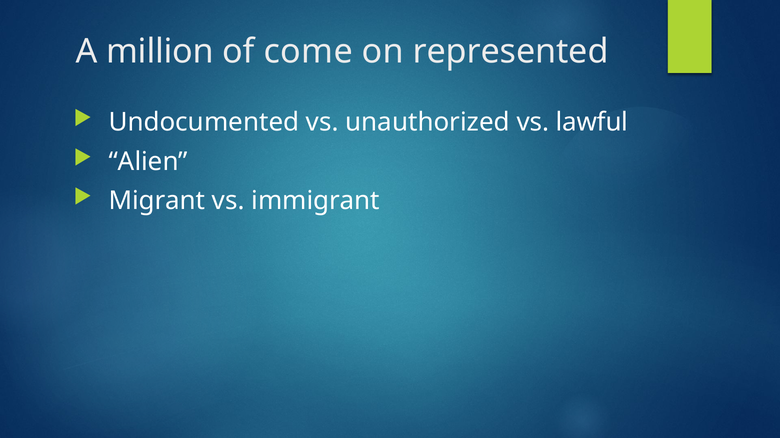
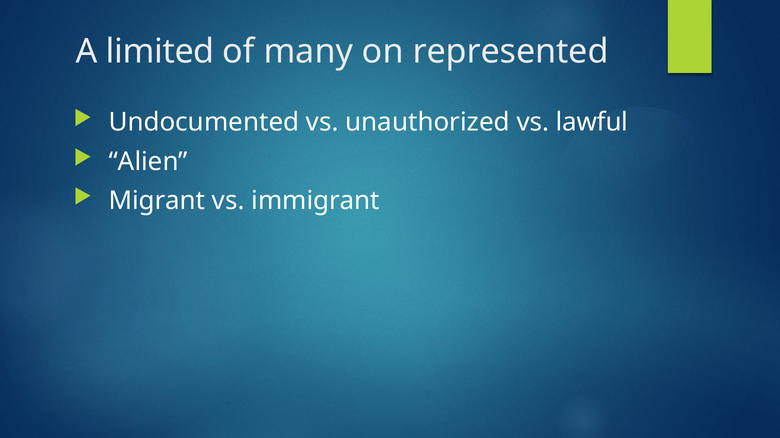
million: million -> limited (160, 52)
come: come -> many (308, 52)
